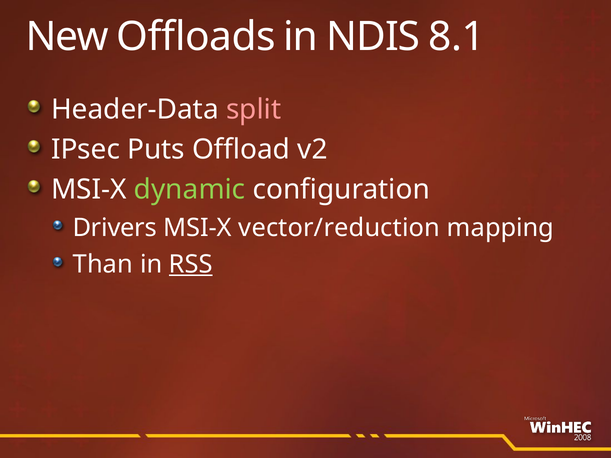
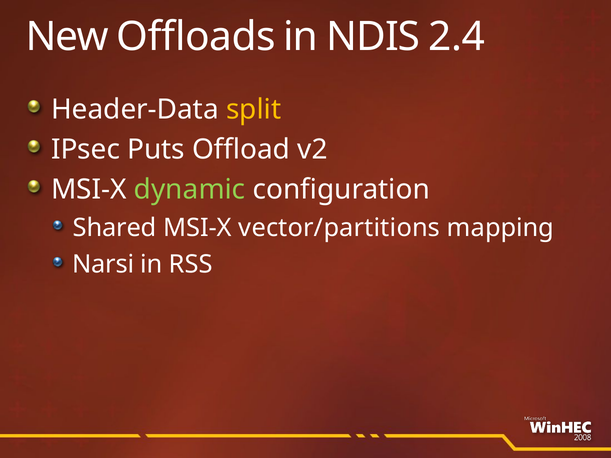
8.1: 8.1 -> 2.4 (457, 37)
split colour: pink -> yellow (254, 109)
Drivers: Drivers -> Shared (115, 228)
vector/reduction: vector/reduction -> vector/partitions (339, 228)
Than: Than -> Narsi (103, 265)
RSS underline: present -> none (191, 265)
